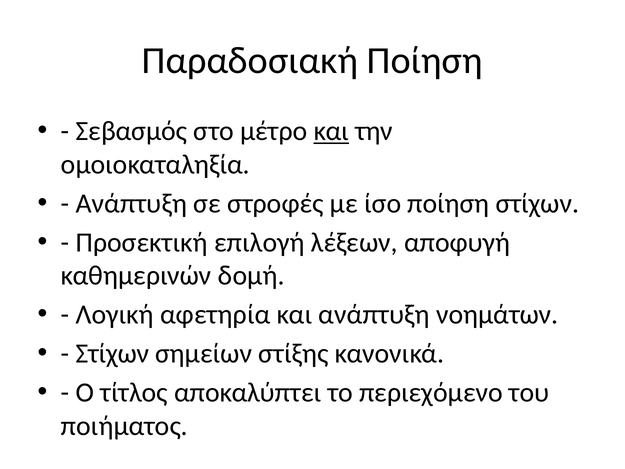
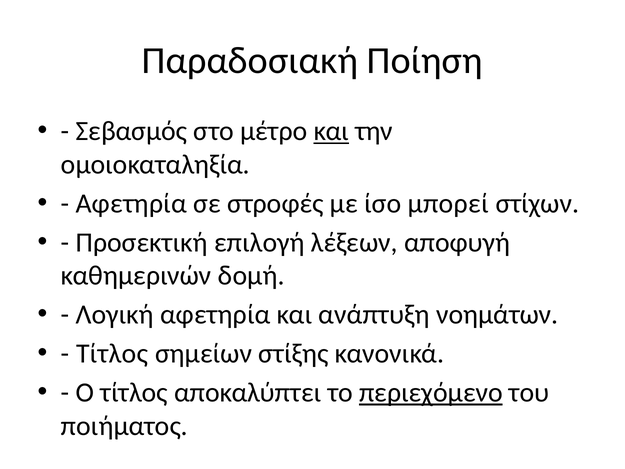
Ανάπτυξη: Ανάπτυξη -> Αφετηρία (131, 203)
ίσο ποίηση: ποίηση -> μπορεί (448, 203)
Στίχων: Στίχων -> Τίτλος (112, 353)
περιεχόμενο underline: none -> present (431, 392)
